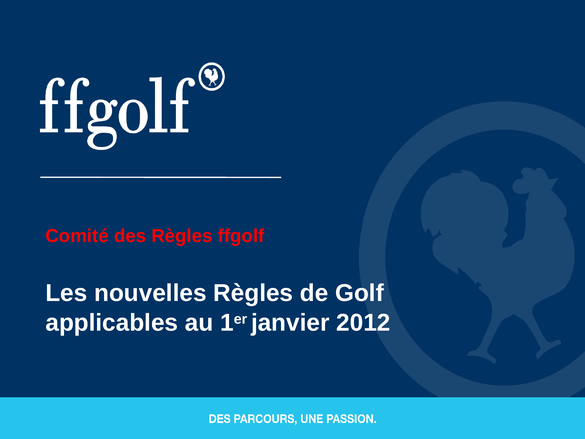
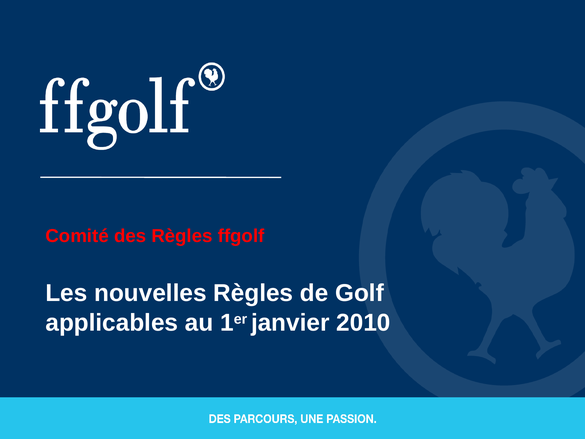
2012: 2012 -> 2010 (363, 323)
